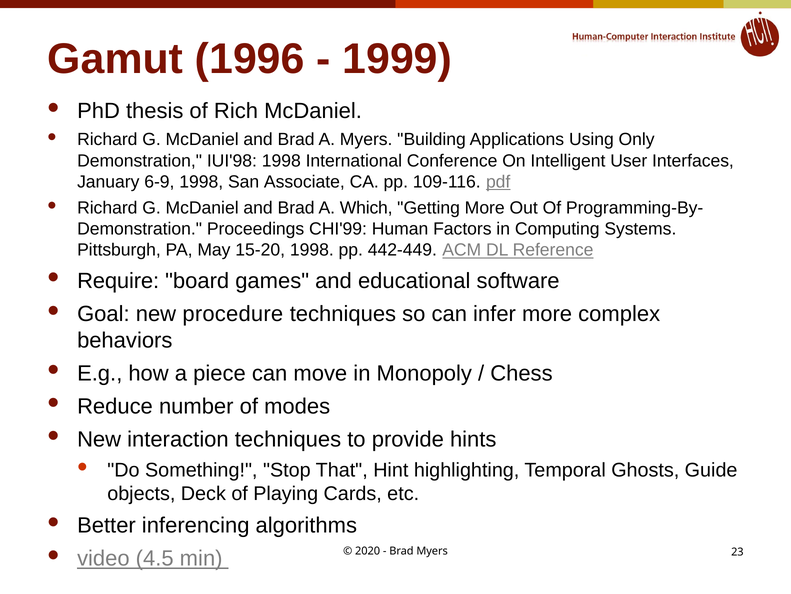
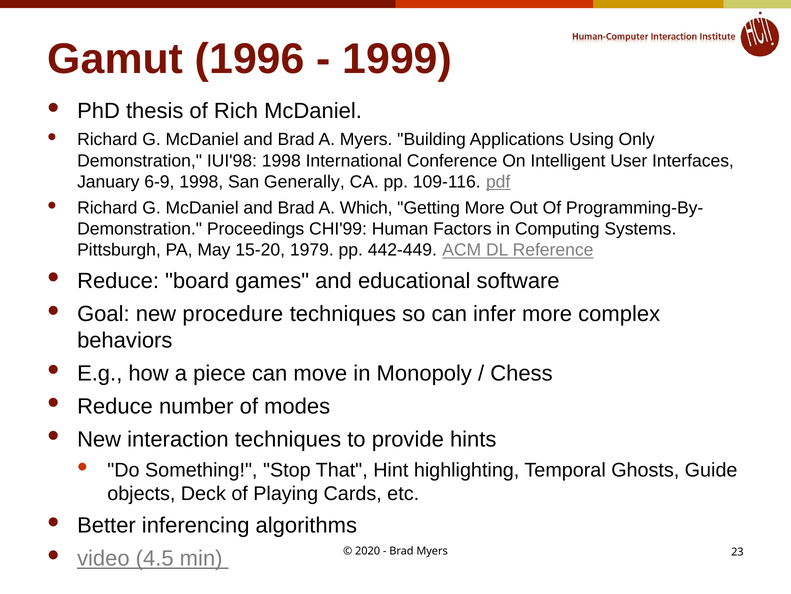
Associate: Associate -> Generally (304, 182)
15-20 1998: 1998 -> 1979 (312, 250)
Require: Require -> Reduce (118, 281)
